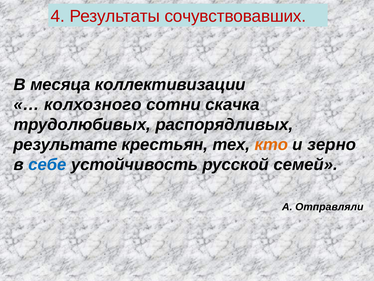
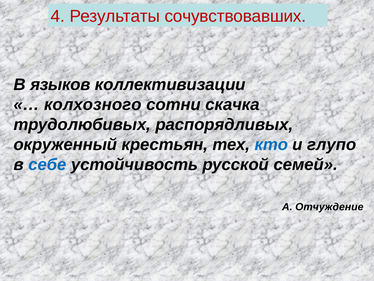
месяца: месяца -> языков (60, 84)
результате: результате -> окруженный (65, 144)
кто colour: orange -> blue (271, 144)
зерно: зерно -> глупо (332, 144)
Отправляли: Отправляли -> Отчуждение (329, 207)
